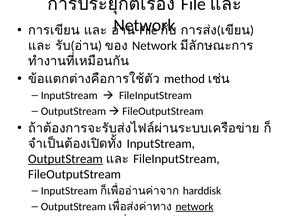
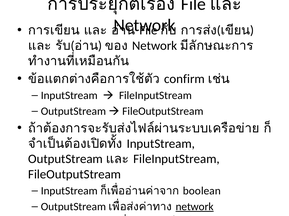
method: method -> confirm (184, 79)
OutputStream underline: present -> none (66, 160)
harddisk: harddisk -> boolean (202, 192)
